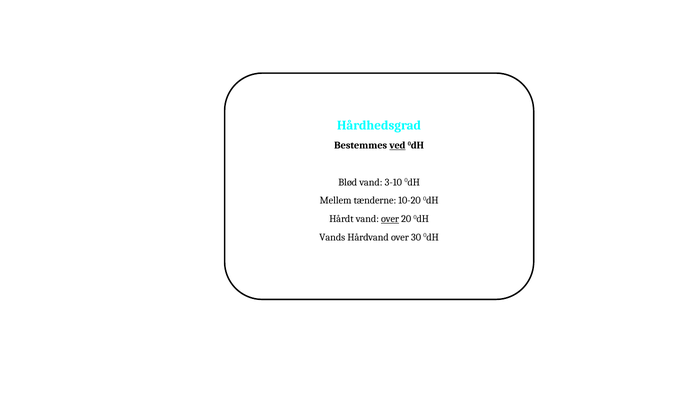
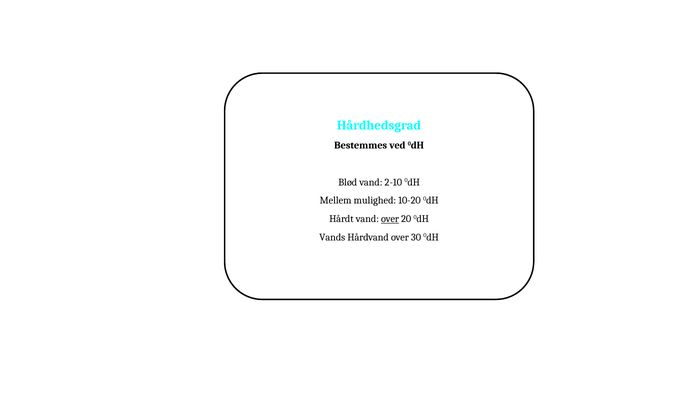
ved underline: present -> none (397, 145)
3-10: 3-10 -> 2-10 (393, 182)
tænderne: tænderne -> mulighed (375, 200)
